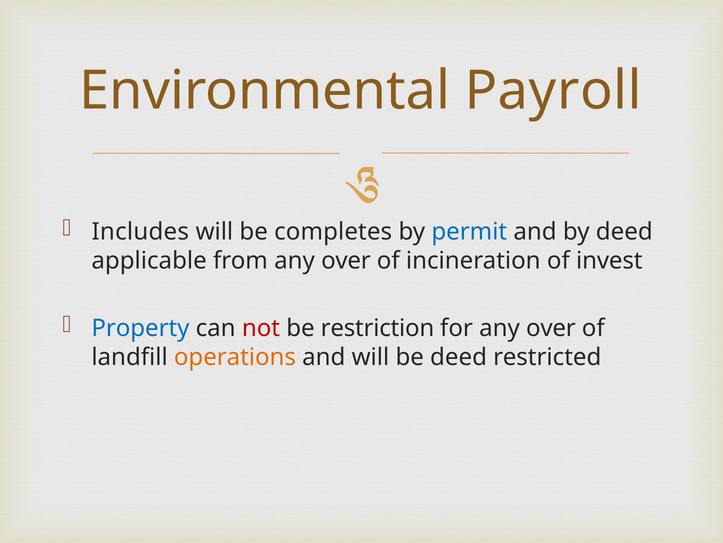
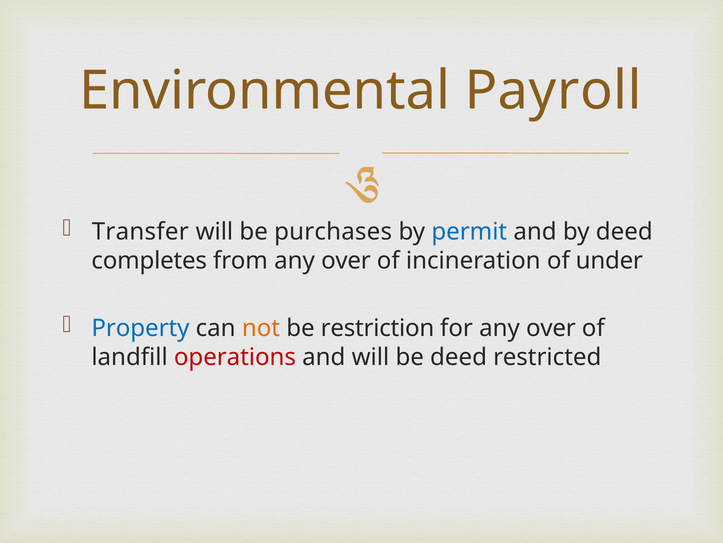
Includes: Includes -> Transfer (140, 231)
completes: completes -> purchases (333, 231)
applicable: applicable -> completes (149, 260)
invest: invest -> under (609, 260)
not colour: red -> orange (261, 328)
operations colour: orange -> red (235, 357)
